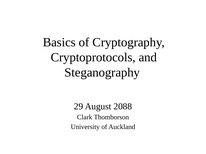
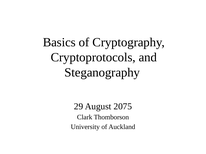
2088: 2088 -> 2075 (123, 107)
